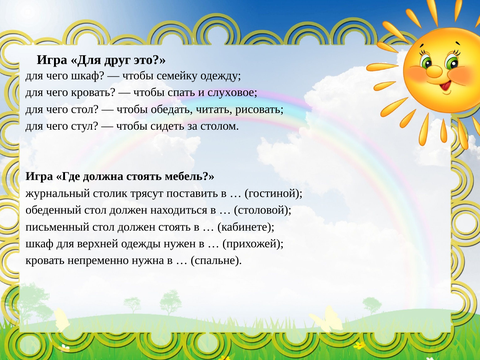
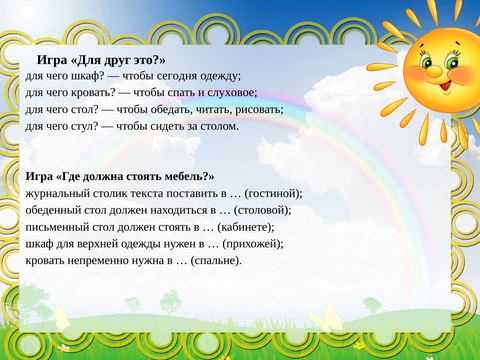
семейку: семейку -> сегодня (177, 76)
трясут: трясут -> текста (147, 193)
